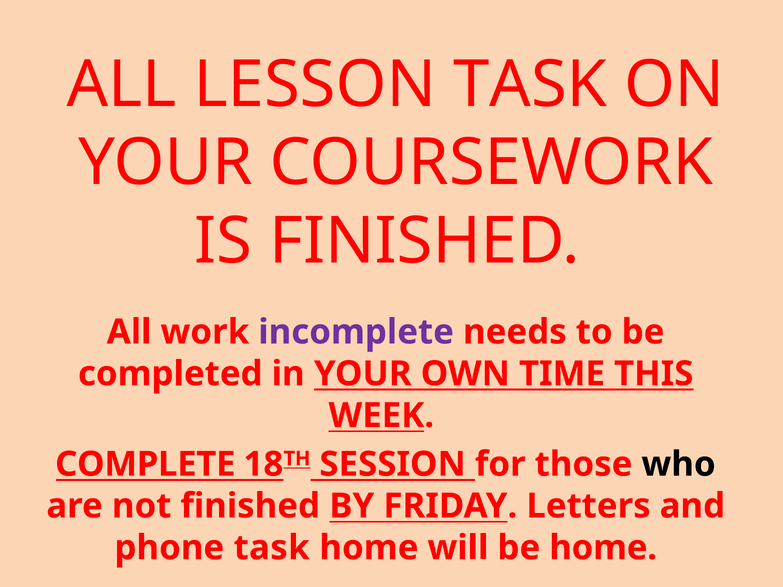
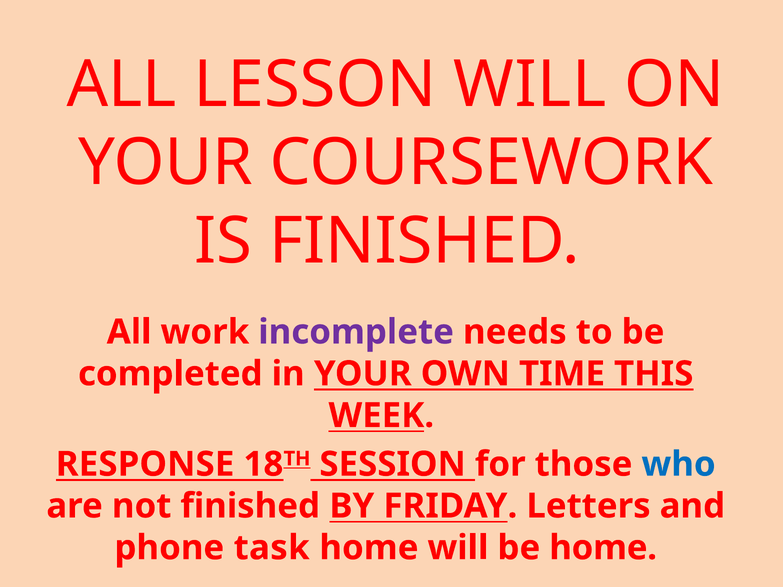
LESSON TASK: TASK -> WILL (530, 85)
COMPLETE: COMPLETE -> RESPONSE (145, 464)
who colour: black -> blue (679, 464)
